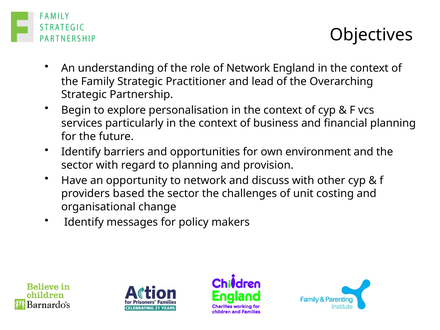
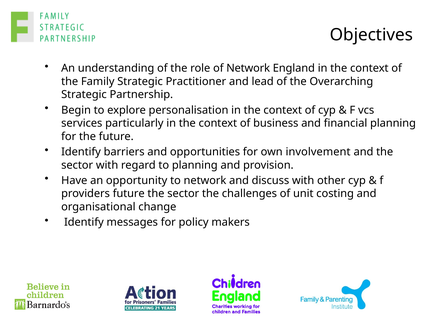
environment: environment -> involvement (318, 152)
providers based: based -> future (129, 194)
